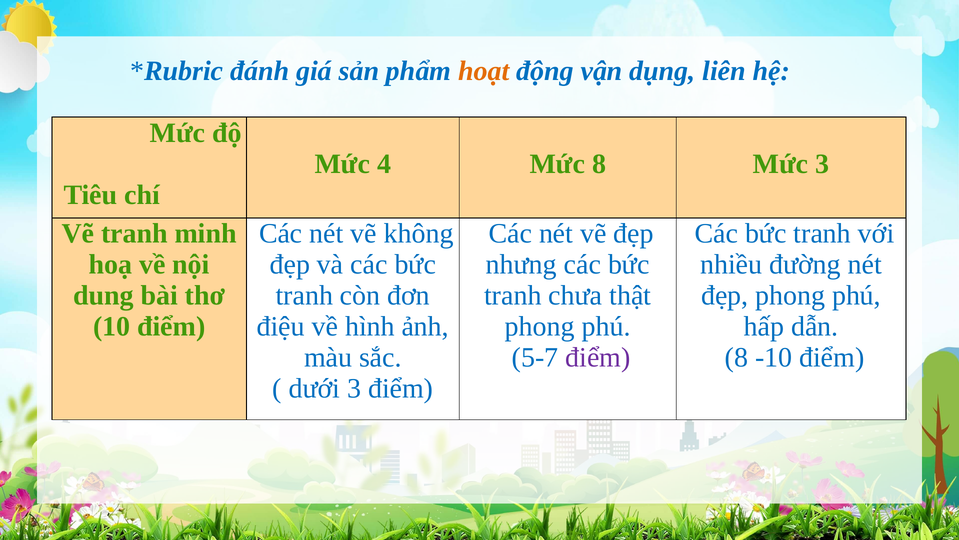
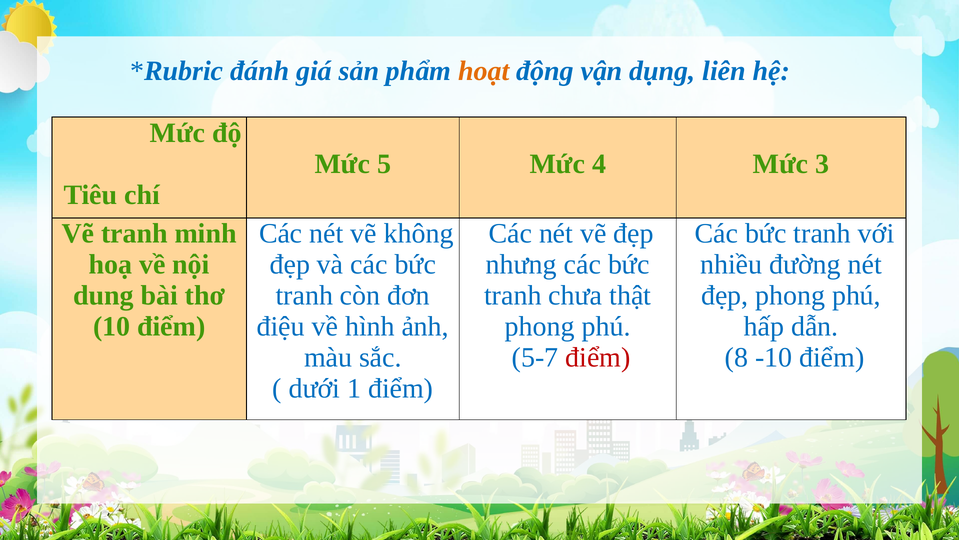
4: 4 -> 5 (384, 164)
Mức 8: 8 -> 4 (599, 164)
điểm colour: purple -> red (598, 357)
dưới 3: 3 -> 1 (354, 388)
